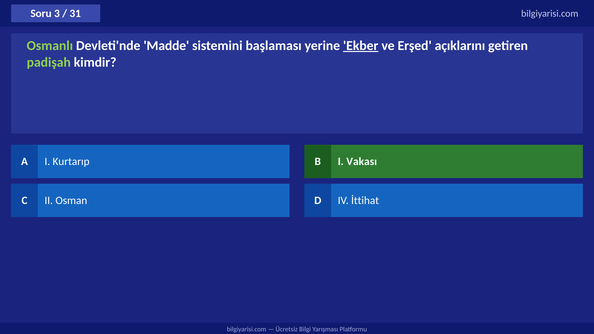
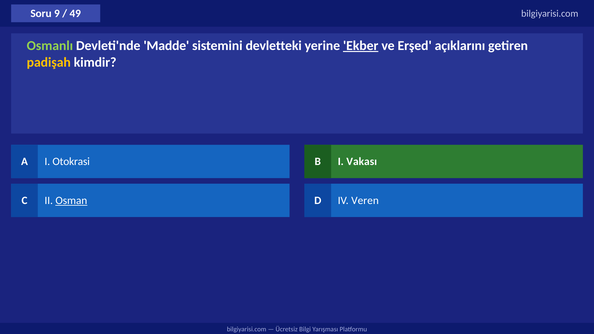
3: 3 -> 9 (57, 14)
31: 31 -> 49 (75, 14)
başlaması: başlaması -> devletteki (274, 46)
padişah colour: light green -> yellow (49, 62)
Kurtarıp: Kurtarıp -> Otokrasi (71, 162)
Osman underline: none -> present (71, 201)
İttihat: İttihat -> Veren (365, 201)
